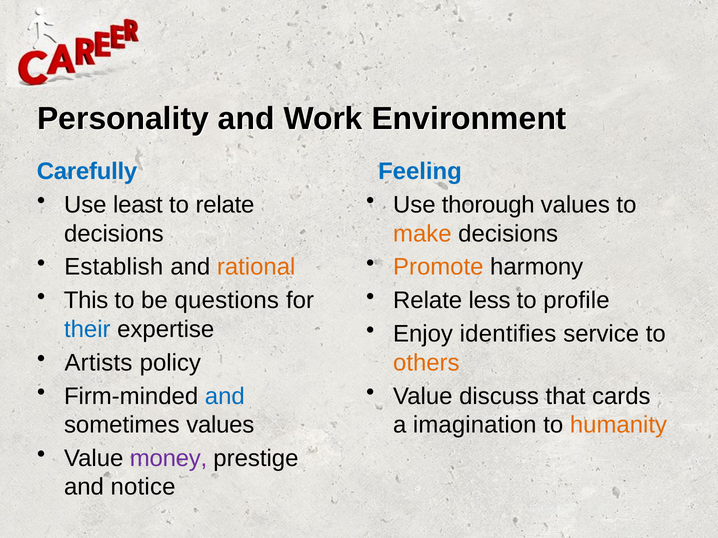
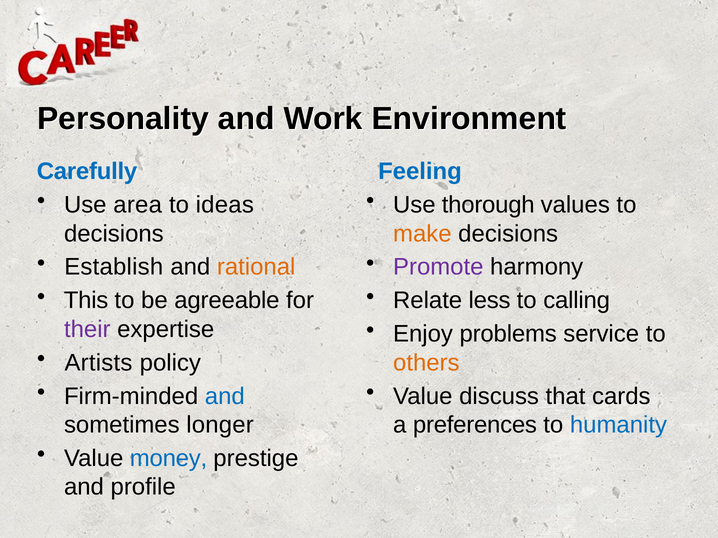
least: least -> area (138, 205)
to relate: relate -> ideas (225, 205)
Promote colour: orange -> purple (438, 267)
questions: questions -> agreeable (227, 301)
profile: profile -> calling (577, 301)
their colour: blue -> purple (87, 330)
identifies: identifies -> problems (508, 334)
sometimes values: values -> longer (220, 425)
imagination: imagination -> preferences (475, 425)
humanity colour: orange -> blue (618, 425)
money colour: purple -> blue (169, 459)
notice: notice -> profile (143, 487)
